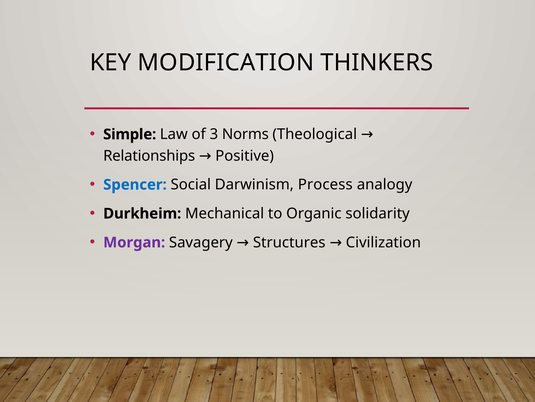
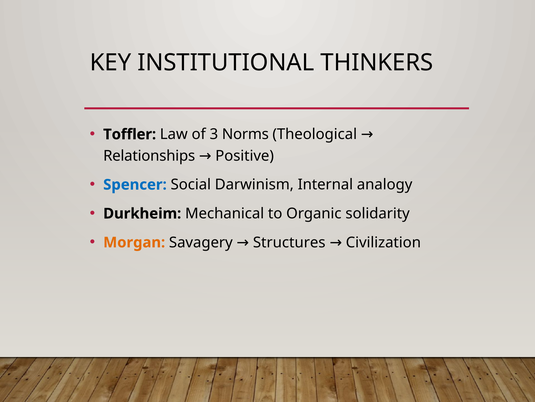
MODIFICATION: MODIFICATION -> INSTITUTIONAL (226, 62)
Simple: Simple -> Toffler (130, 134)
Process: Process -> Internal (325, 184)
Morgan colour: purple -> orange (134, 242)
